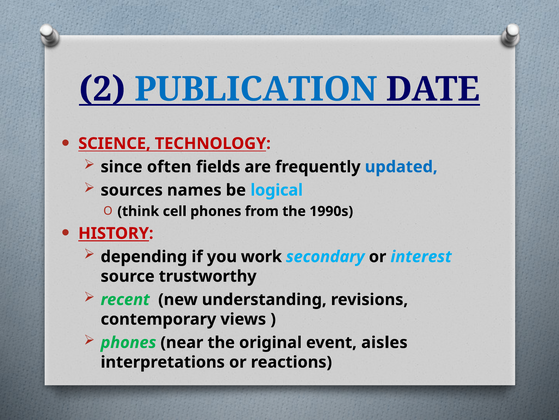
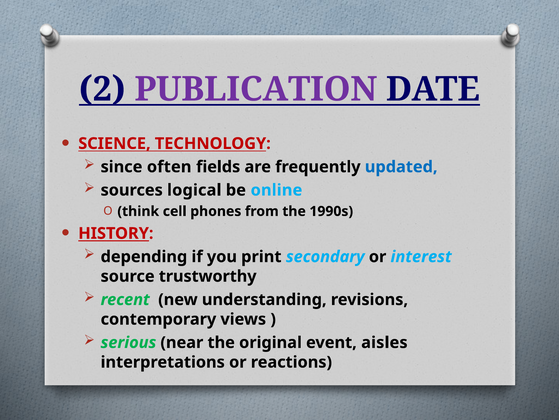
PUBLICATION colour: blue -> purple (256, 89)
names: names -> logical (194, 190)
logical: logical -> online (276, 190)
work: work -> print (261, 256)
phones: phones -> serious (128, 342)
